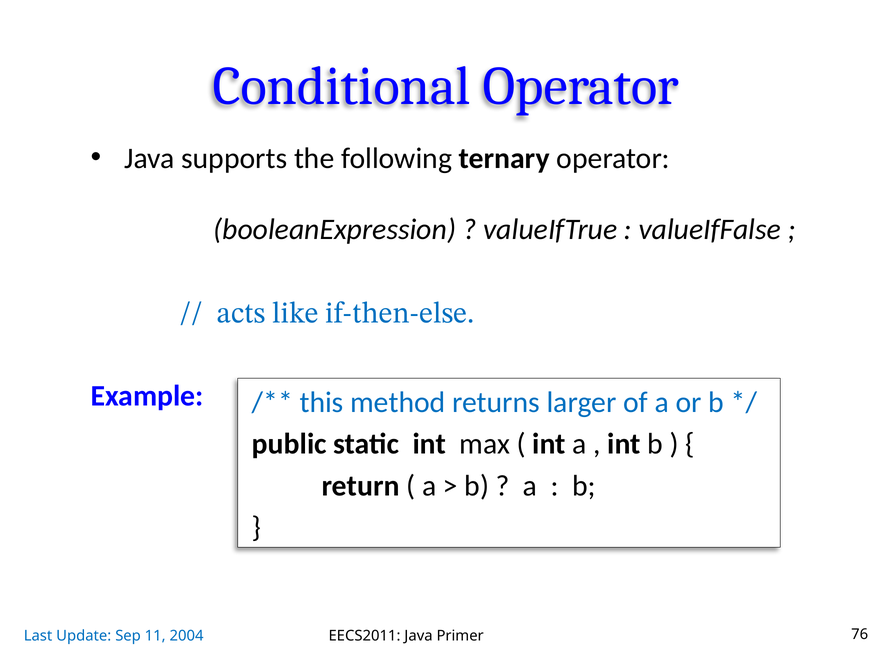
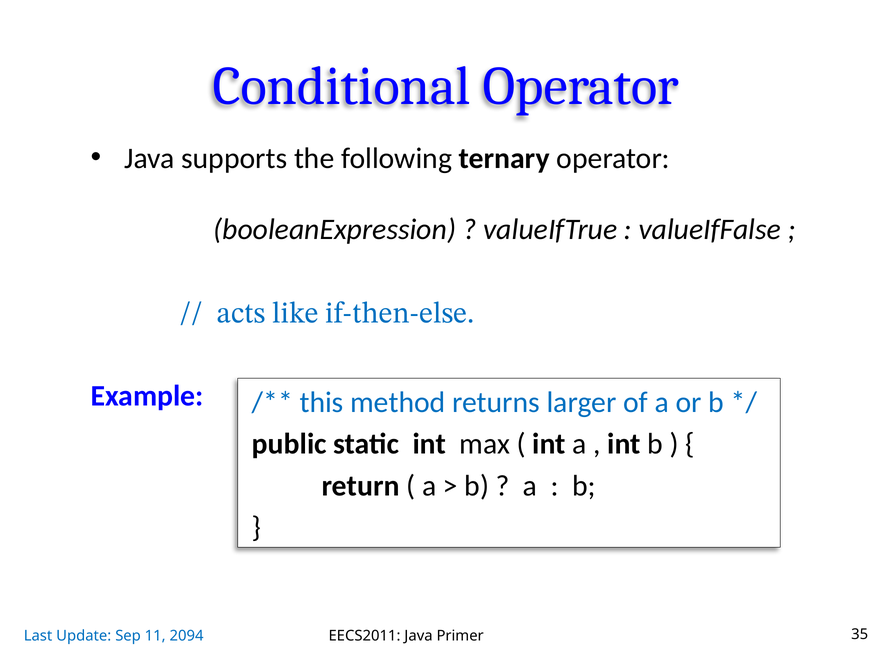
2004: 2004 -> 2094 (187, 636)
76: 76 -> 35 (860, 635)
